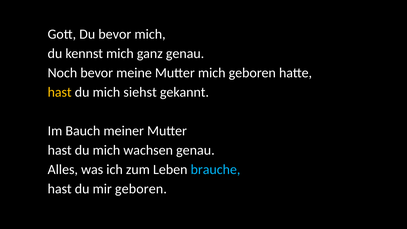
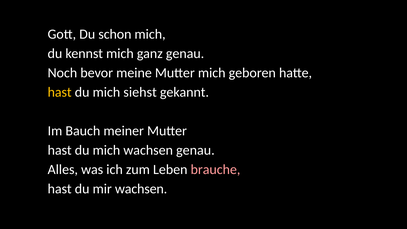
Du bevor: bevor -> schon (115, 34)
brauche colour: light blue -> pink (216, 170)
mir geboren: geboren -> wachsen (141, 189)
